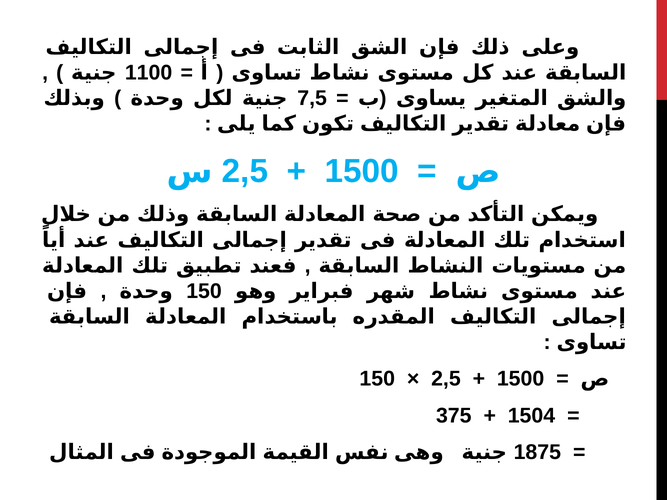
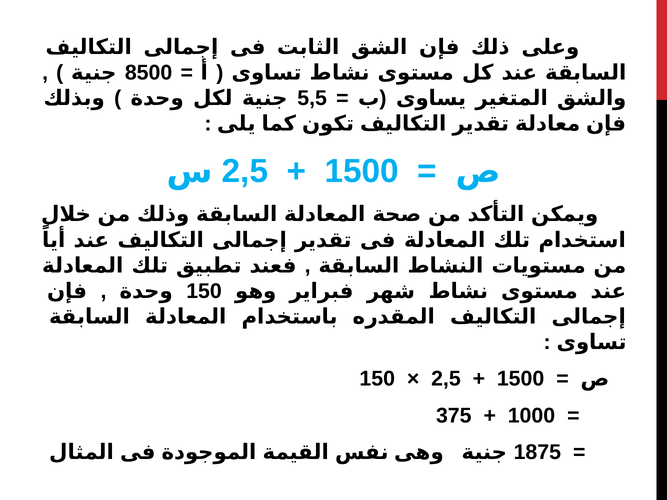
1100: 1100 -> 8500 (149, 73)
7,5: 7,5 -> 5,5 (312, 98)
1504: 1504 -> 1000 (531, 416)
